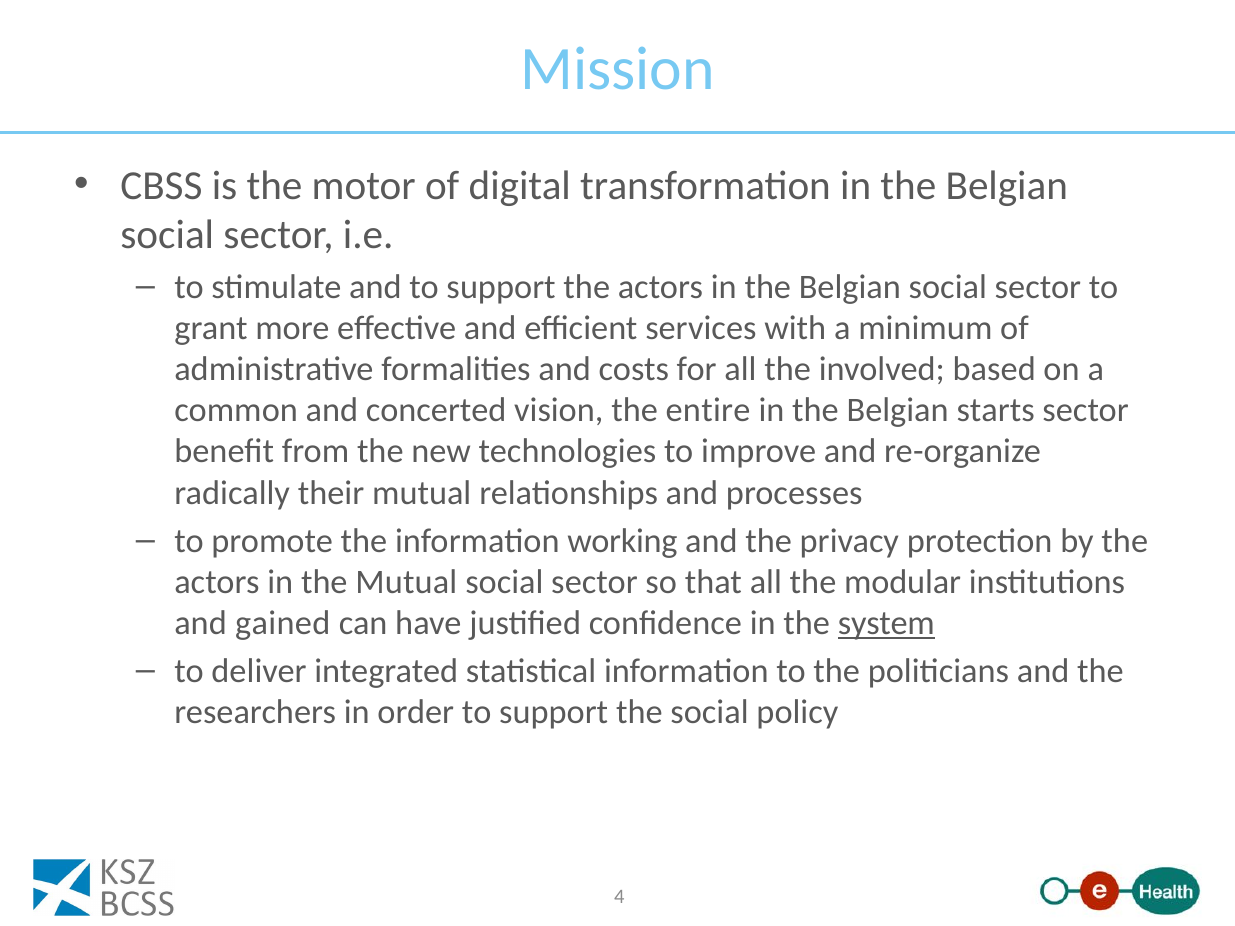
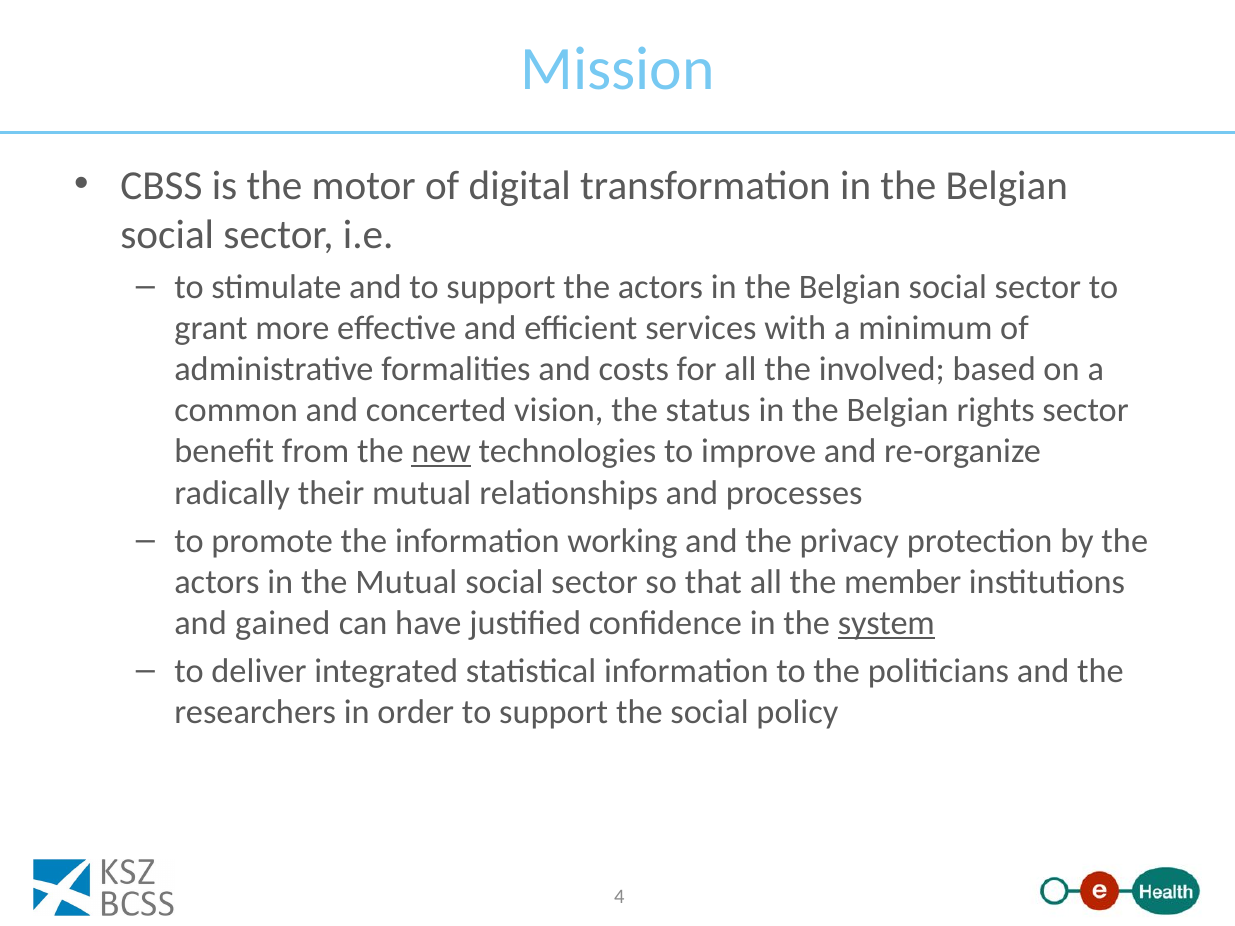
entire: entire -> status (708, 410)
starts: starts -> rights (996, 410)
new underline: none -> present (441, 452)
modular: modular -> member (903, 582)
